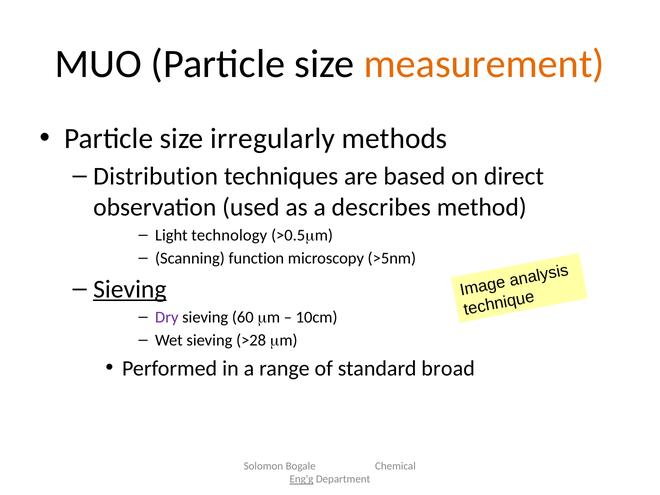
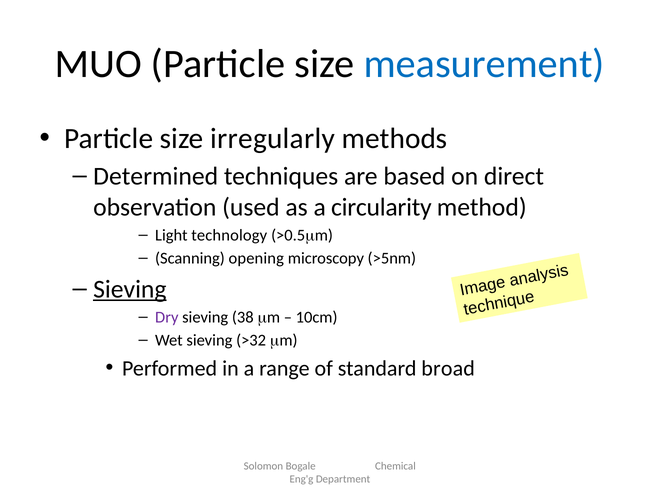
measurement colour: orange -> blue (484, 64)
Distribution: Distribution -> Determined (156, 176)
describes: describes -> circularity (381, 207)
function: function -> opening (256, 258)
60: 60 -> 38 (243, 317)
>28: >28 -> >32 (251, 340)
Eng'g underline: present -> none (301, 479)
